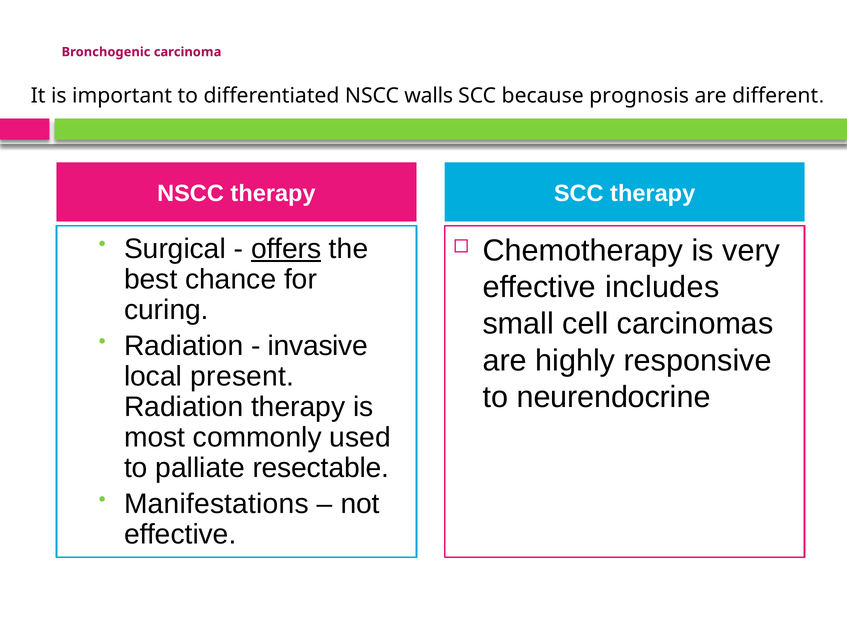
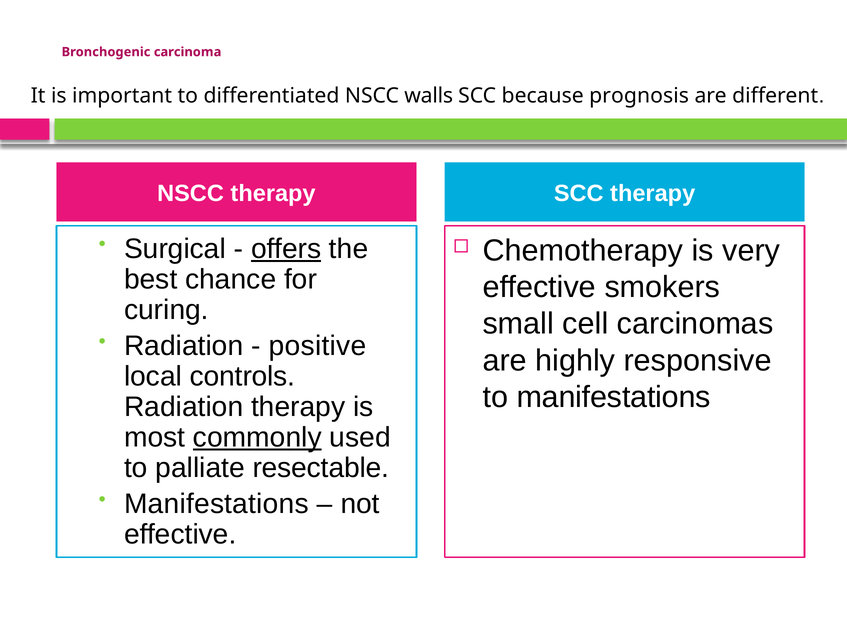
includes: includes -> smokers (662, 287)
invasive: invasive -> positive (318, 346)
present: present -> controls (243, 377)
to neurendocrine: neurendocrine -> manifestations (614, 397)
commonly underline: none -> present (257, 438)
